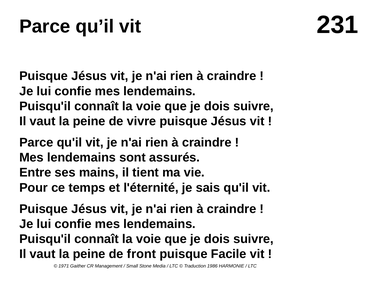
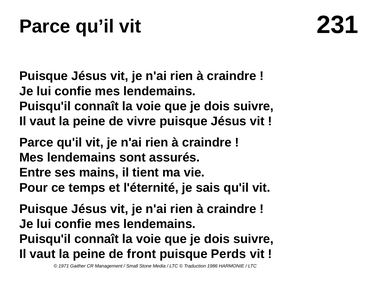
Facile: Facile -> Perds (229, 253)
